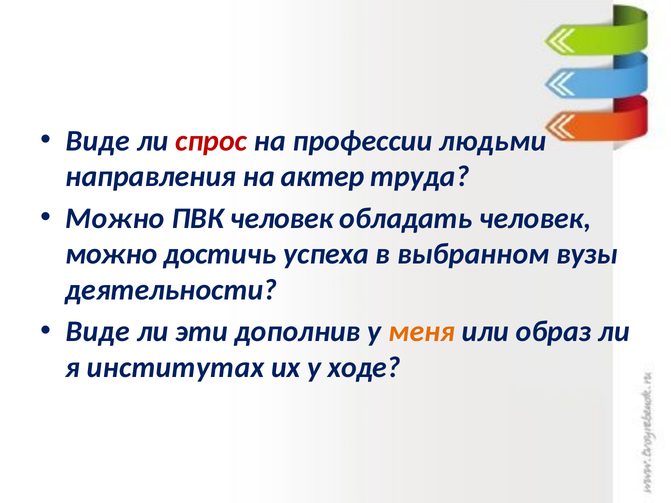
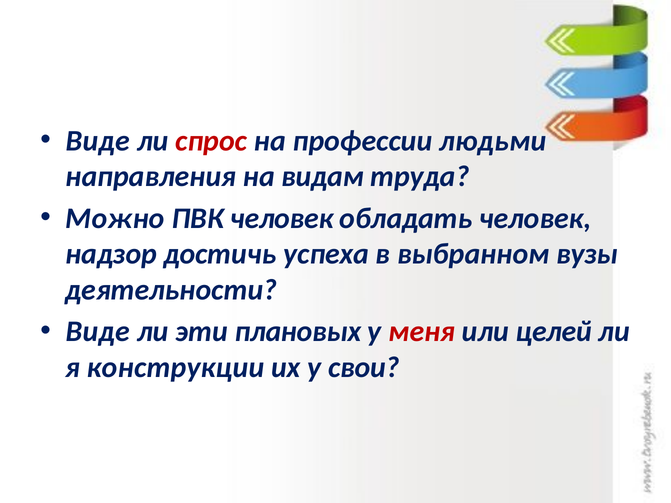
актер: актер -> видам (323, 177)
можно: можно -> надзор (111, 254)
дополнив: дополнив -> плановых (298, 332)
меня colour: orange -> red (422, 332)
образ: образ -> целей (554, 332)
институтах: институтах -> конструкции (176, 367)
ходе: ходе -> свои (364, 367)
